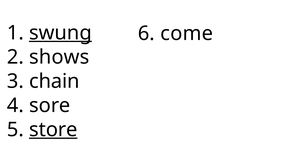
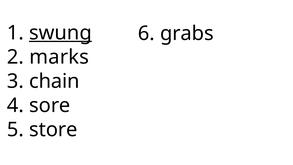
come: come -> grabs (187, 33)
shows: shows -> marks (59, 57)
store underline: present -> none (53, 129)
